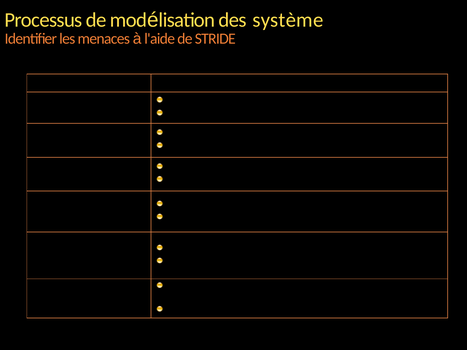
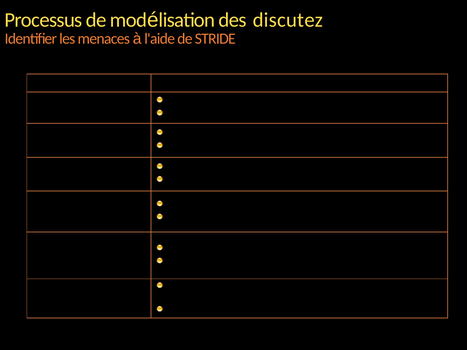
des système: système -> discutez (288, 20)
